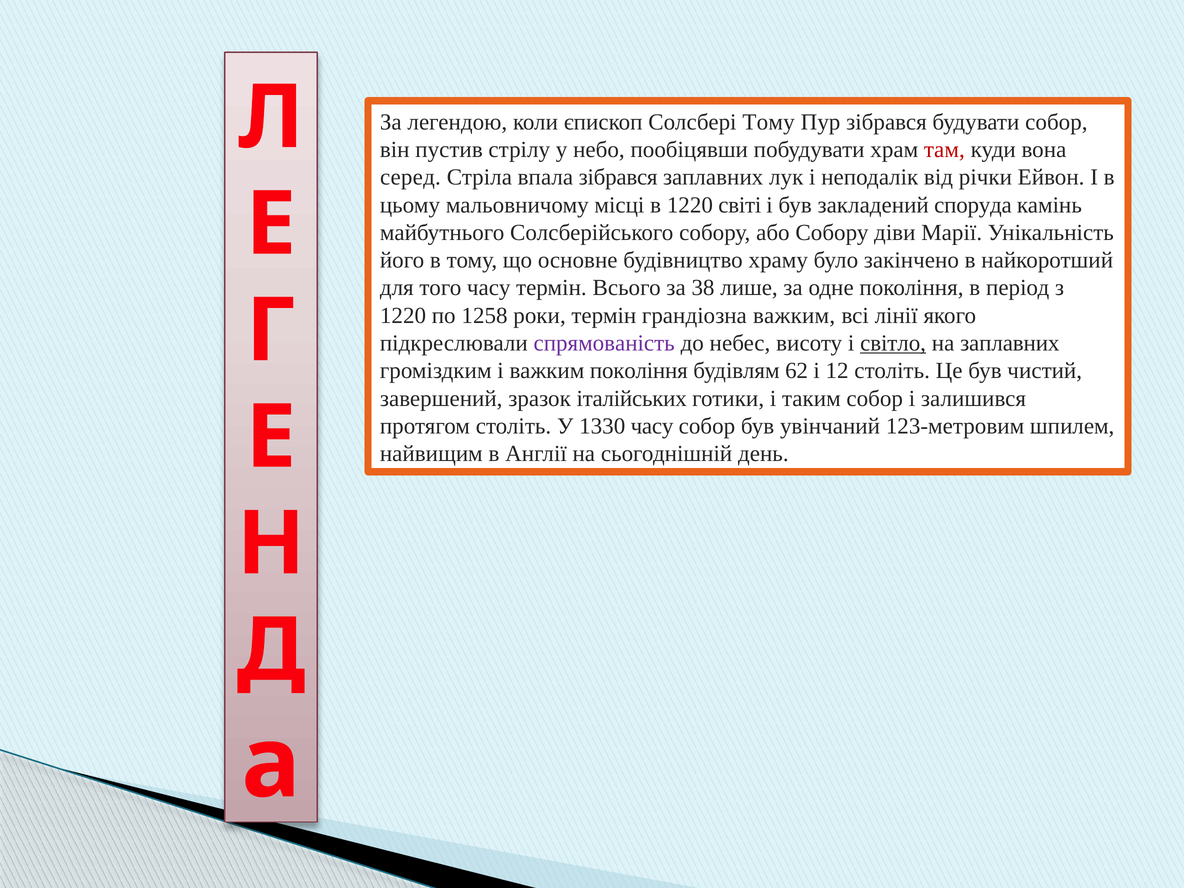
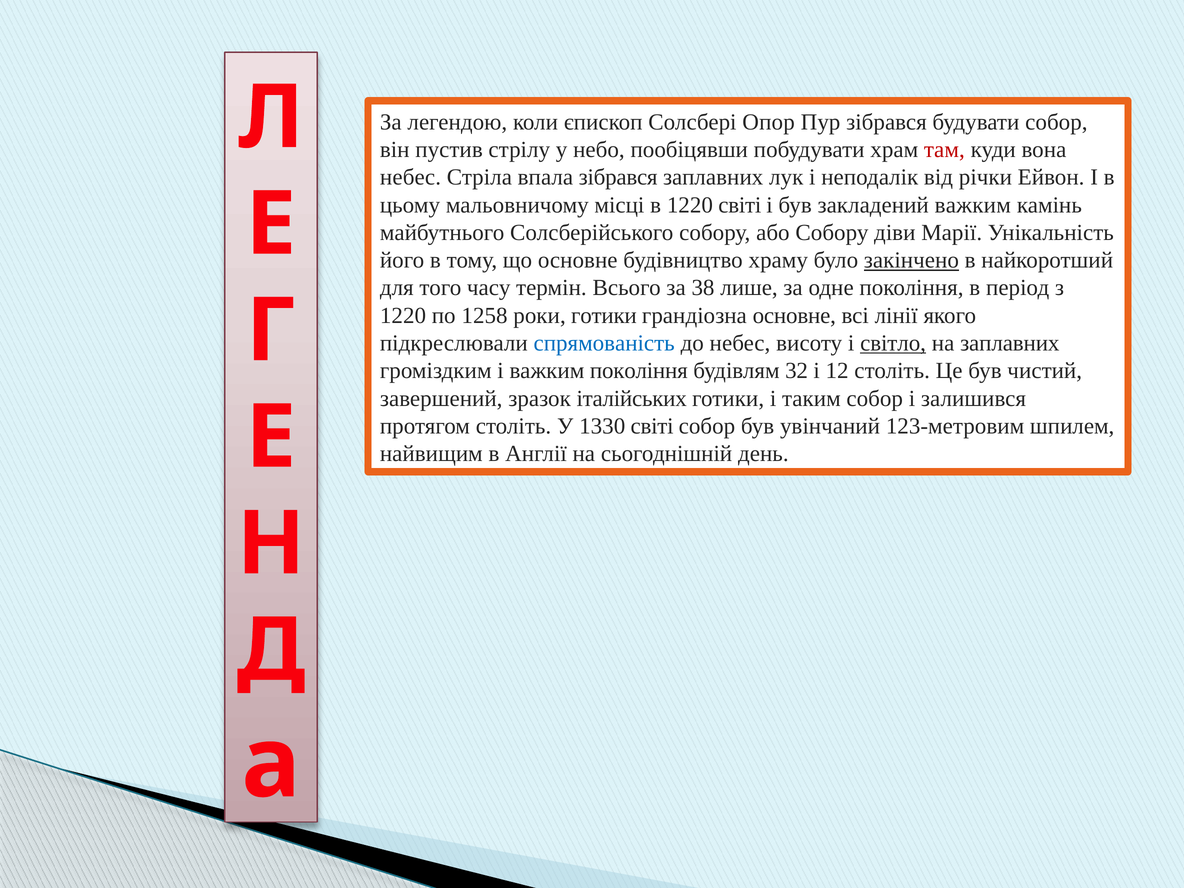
Солсбері Тому: Тому -> Опор (769, 122)
серед: серед -> небес (411, 177)
закладений споруда: споруда -> важким (973, 205)
закінчено underline: none -> present (911, 260)
роки термін: термін -> готики (604, 315)
грандіозна важким: важким -> основне (794, 315)
спрямованість colour: purple -> blue (604, 343)
62: 62 -> 32 (797, 371)
1330 часу: часу -> світі (652, 426)
